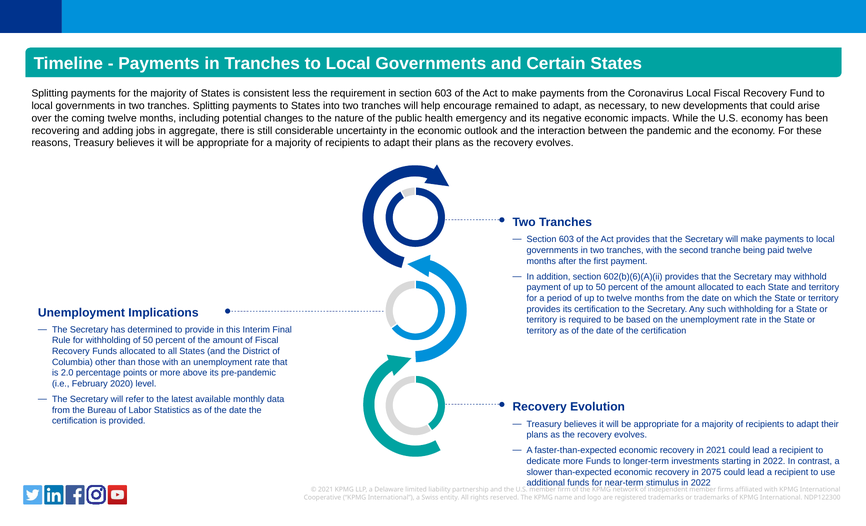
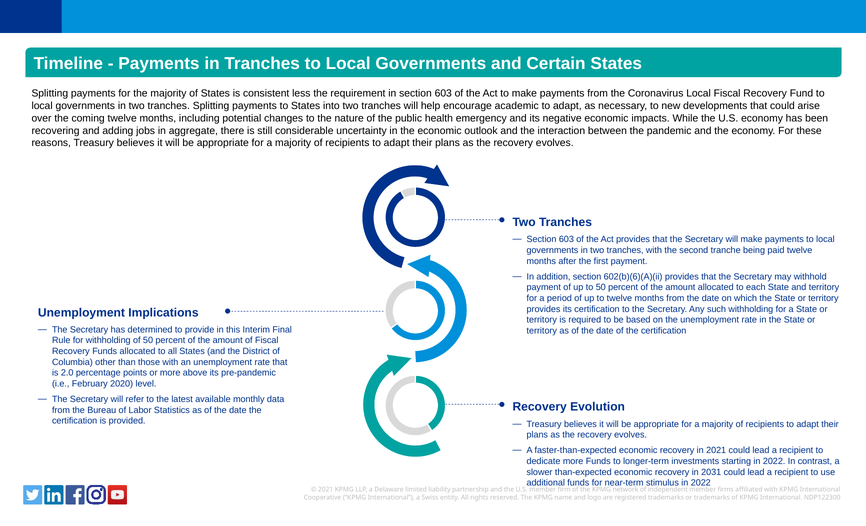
remained: remained -> academic (517, 106)
2075: 2075 -> 2031 (711, 472)
